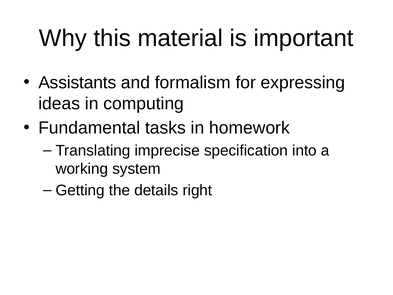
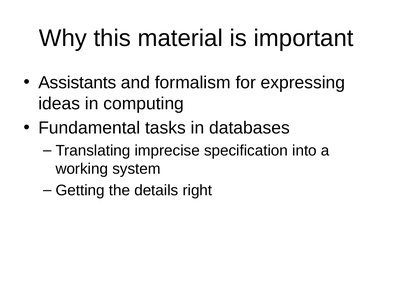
homework: homework -> databases (249, 128)
